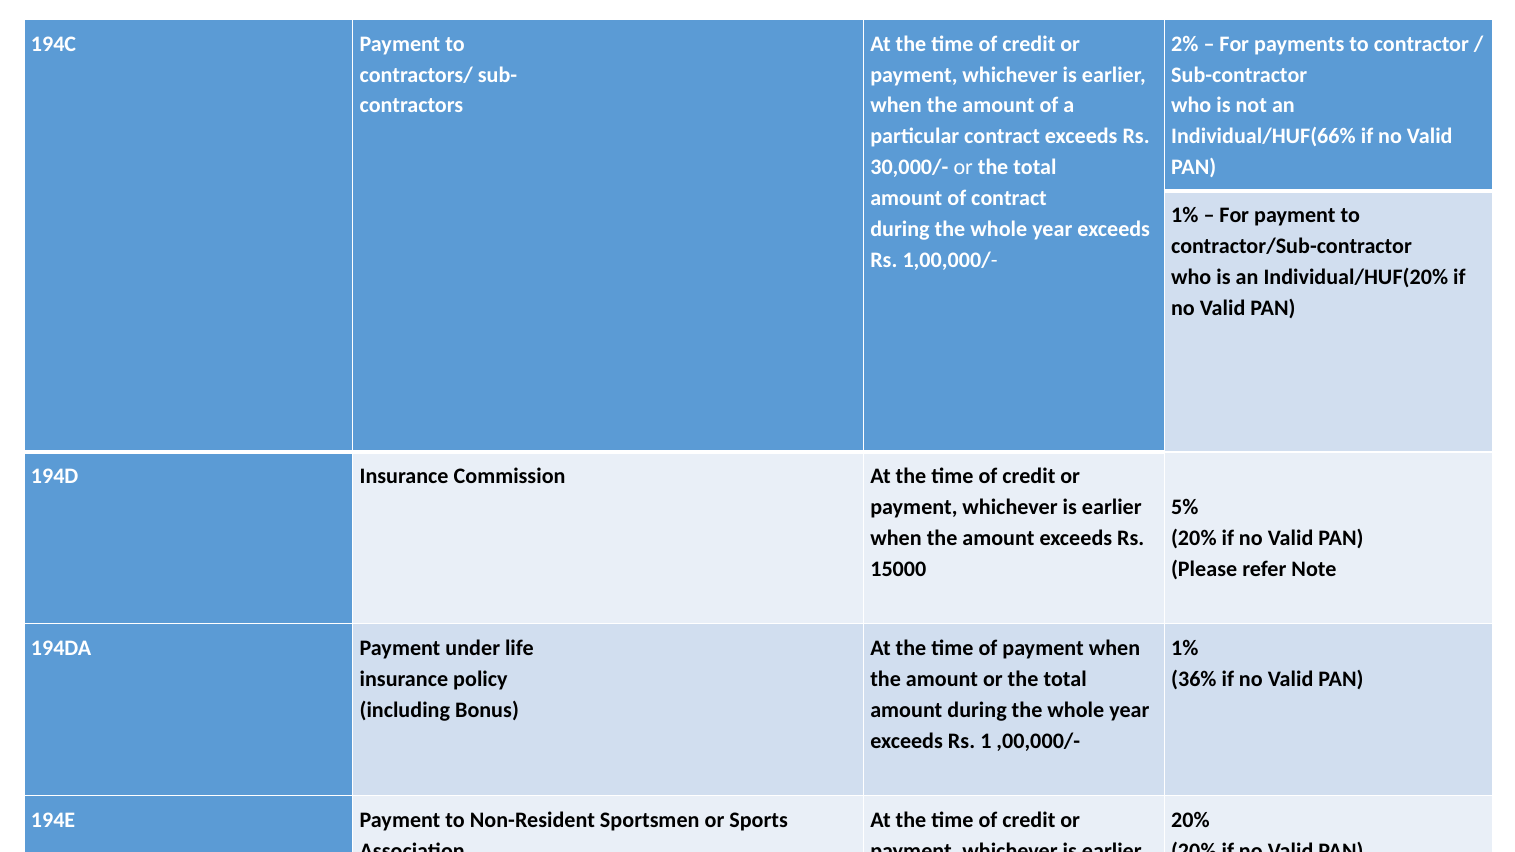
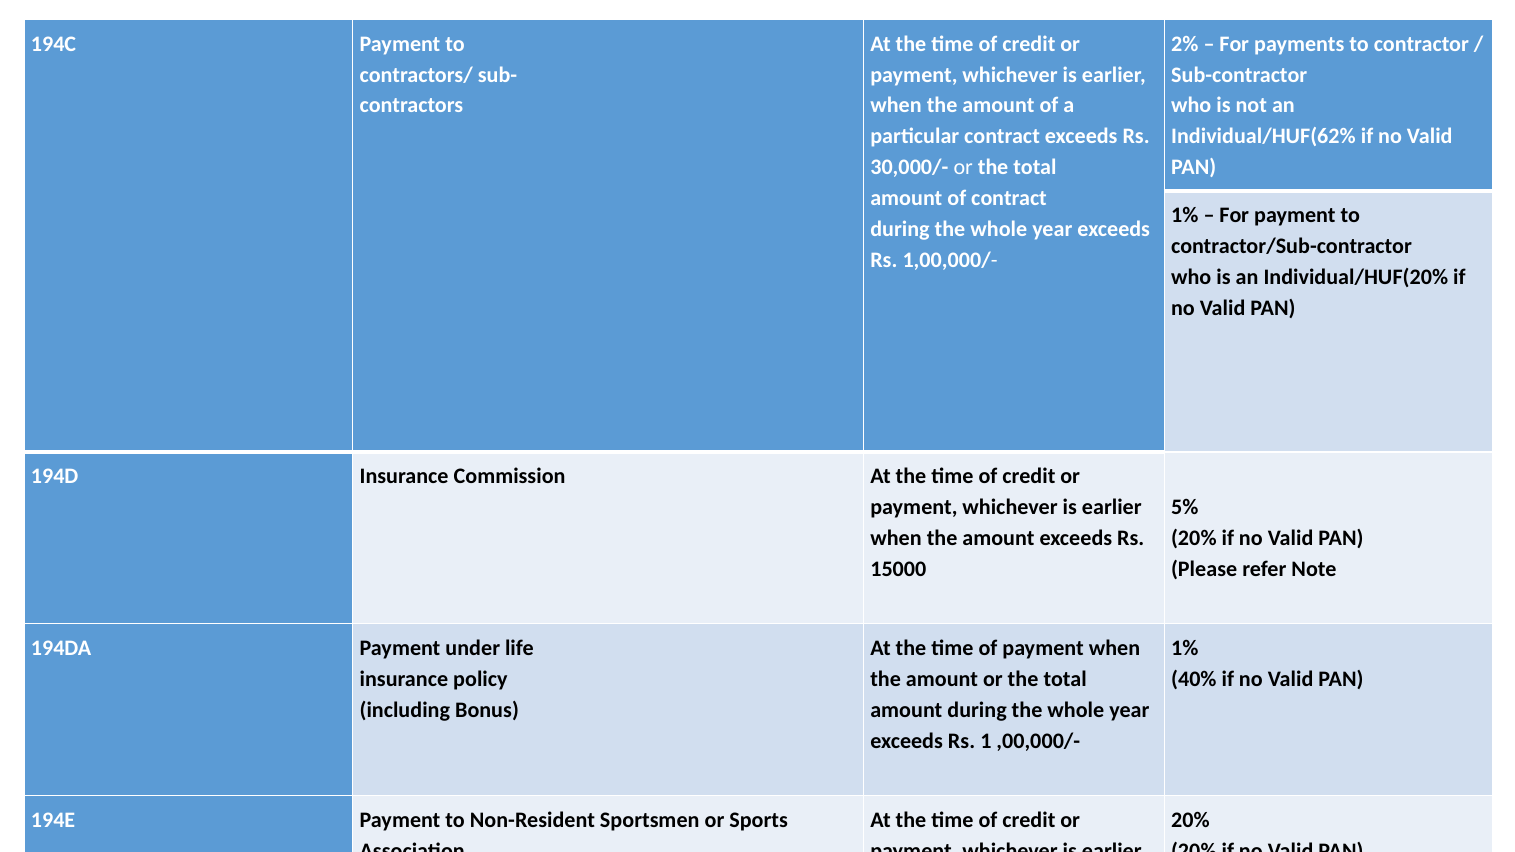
Individual/HUF(66%: Individual/HUF(66% -> Individual/HUF(62% (1263, 137)
36%: 36% -> 40% (1194, 679)
